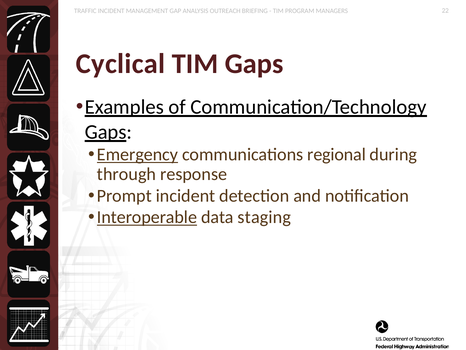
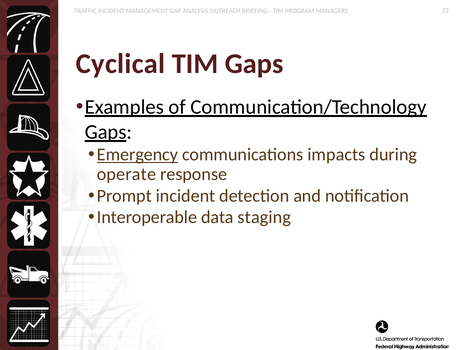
regional: regional -> impacts (336, 154)
through: through -> operate (126, 174)
Interoperable underline: present -> none (147, 217)
